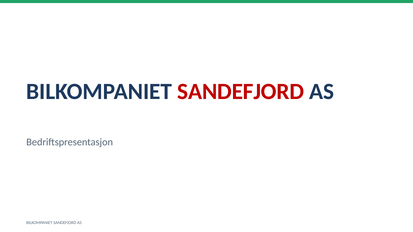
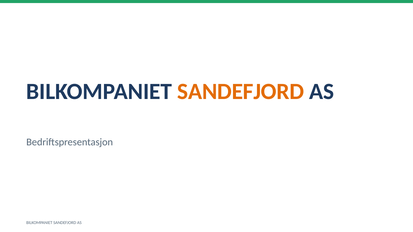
SANDEFJORD colour: red -> orange (241, 92)
